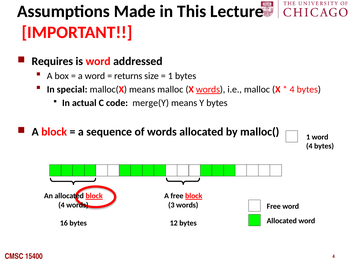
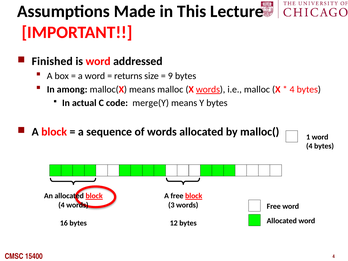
Requires: Requires -> Finished (52, 61)
1: 1 -> 9 (170, 76)
special: special -> among (72, 89)
